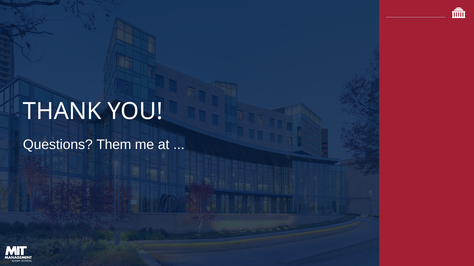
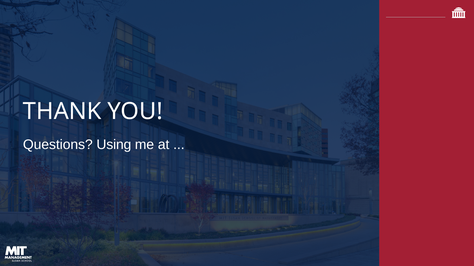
Them: Them -> Using (114, 145)
